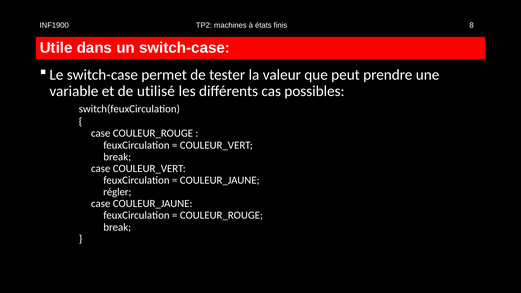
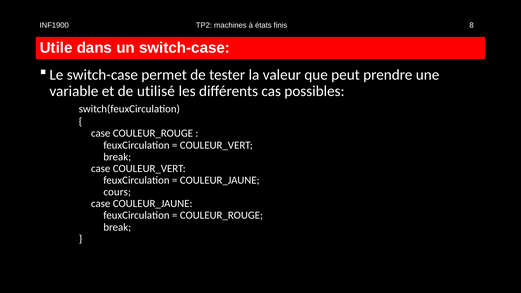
régler: régler -> cours (117, 192)
